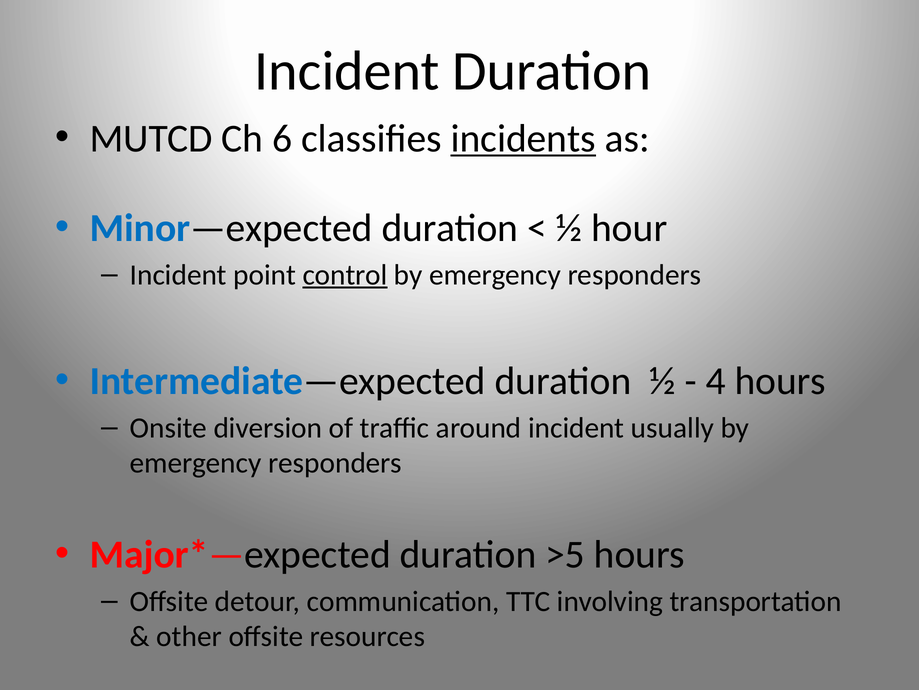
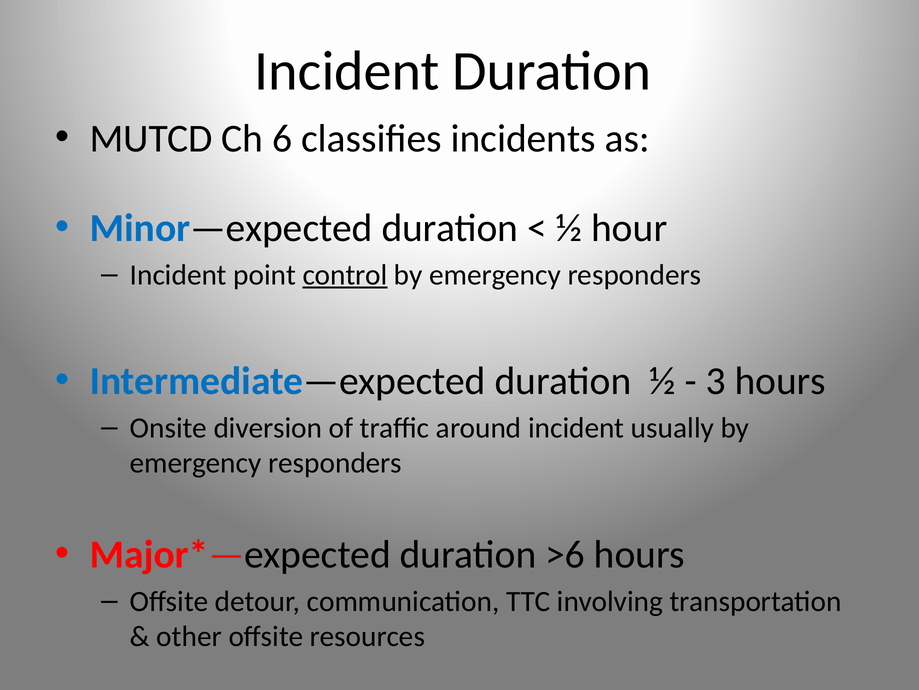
incidents underline: present -> none (523, 138)
4: 4 -> 3 (716, 381)
>5: >5 -> >6 (565, 554)
